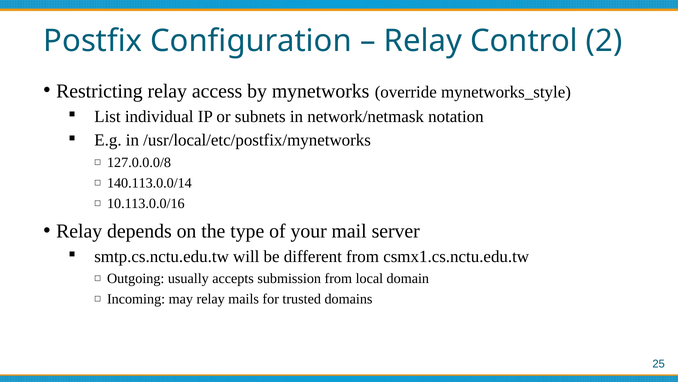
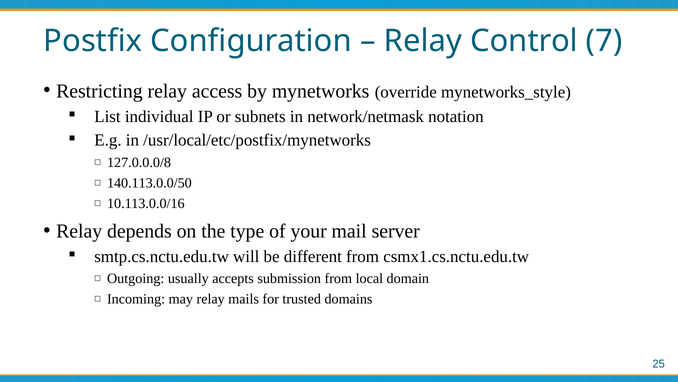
2: 2 -> 7 (604, 41)
140.113.0.0/14: 140.113.0.0/14 -> 140.113.0.0/50 (149, 183)
